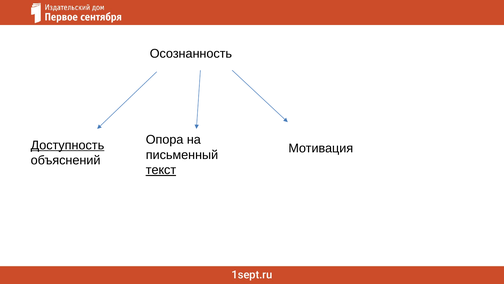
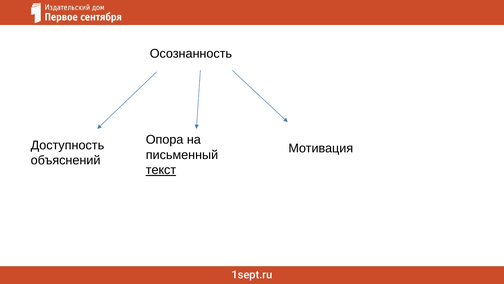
Доступность underline: present -> none (67, 145)
